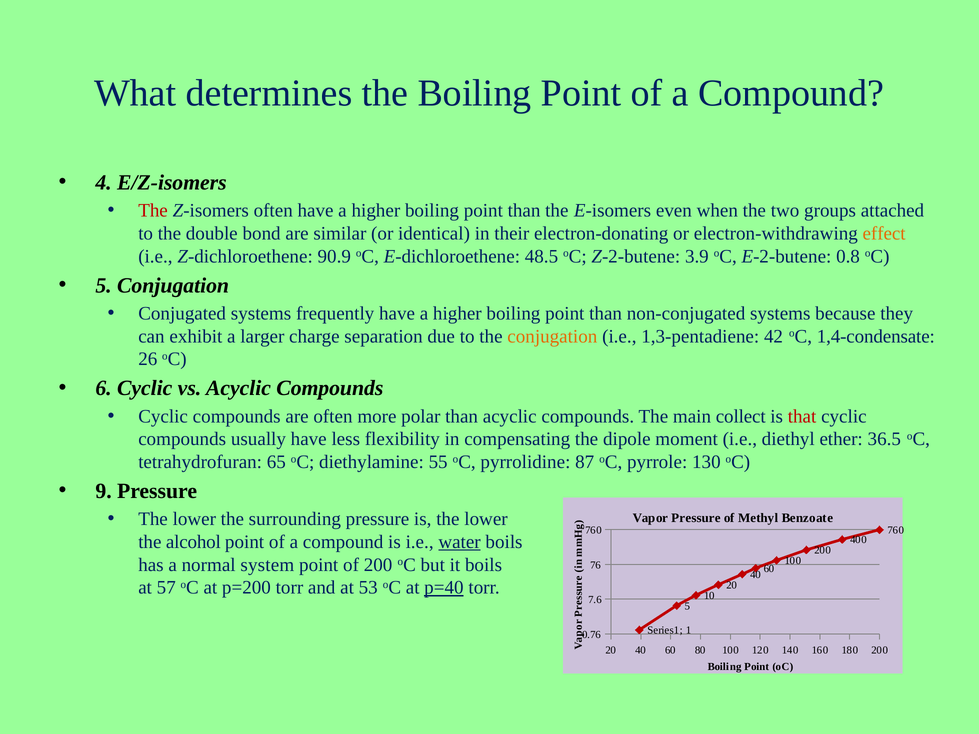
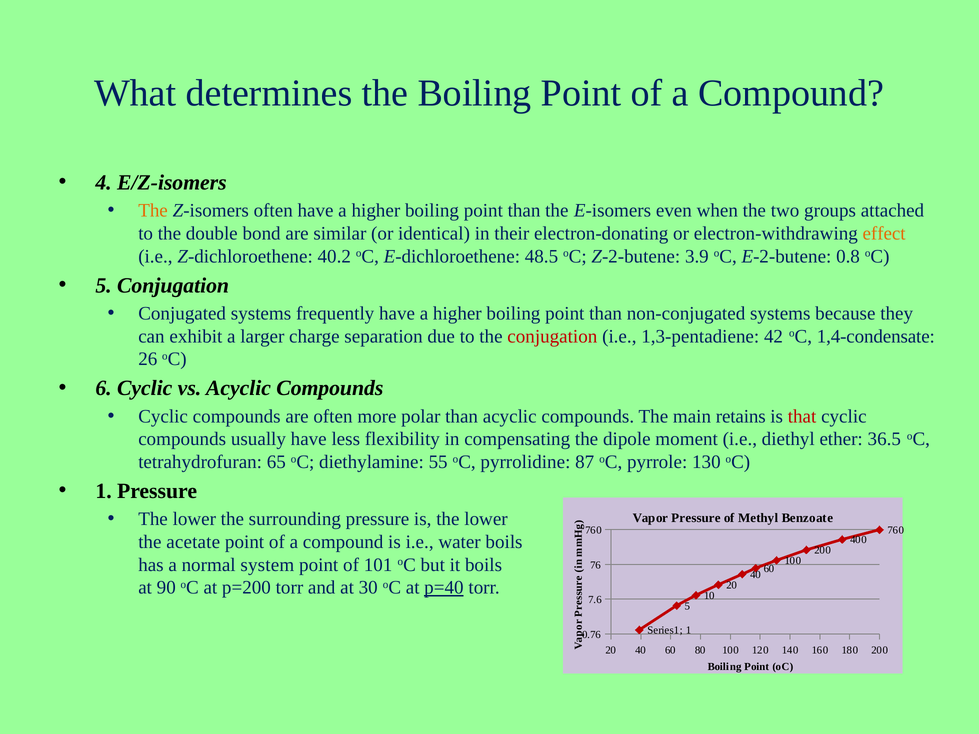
The colour: red -> orange (153, 211)
90.9: 90.9 -> 40.2 (334, 256)
conjugation colour: orange -> red (552, 336)
collect: collect -> retains (741, 416)
9: 9 -> 1 (104, 491)
alcohol: alcohol -> acetate (193, 542)
water underline: present -> none (460, 542)
of 200: 200 -> 101 (378, 565)
57: 57 -> 90 (166, 588)
53: 53 -> 30 (368, 588)
